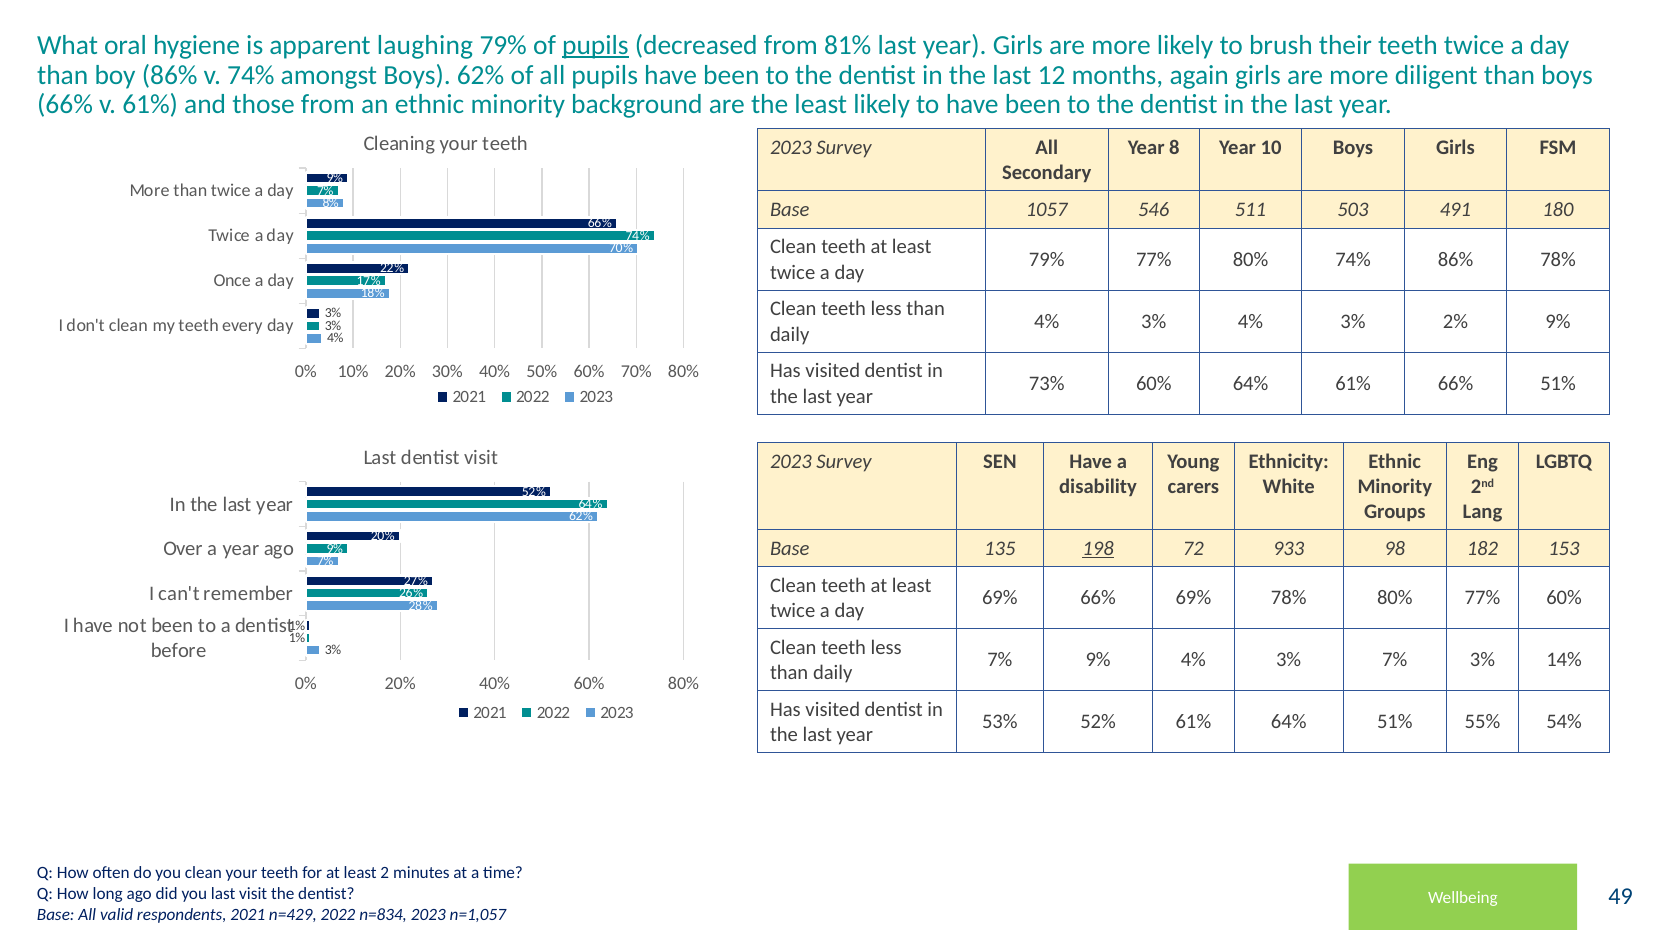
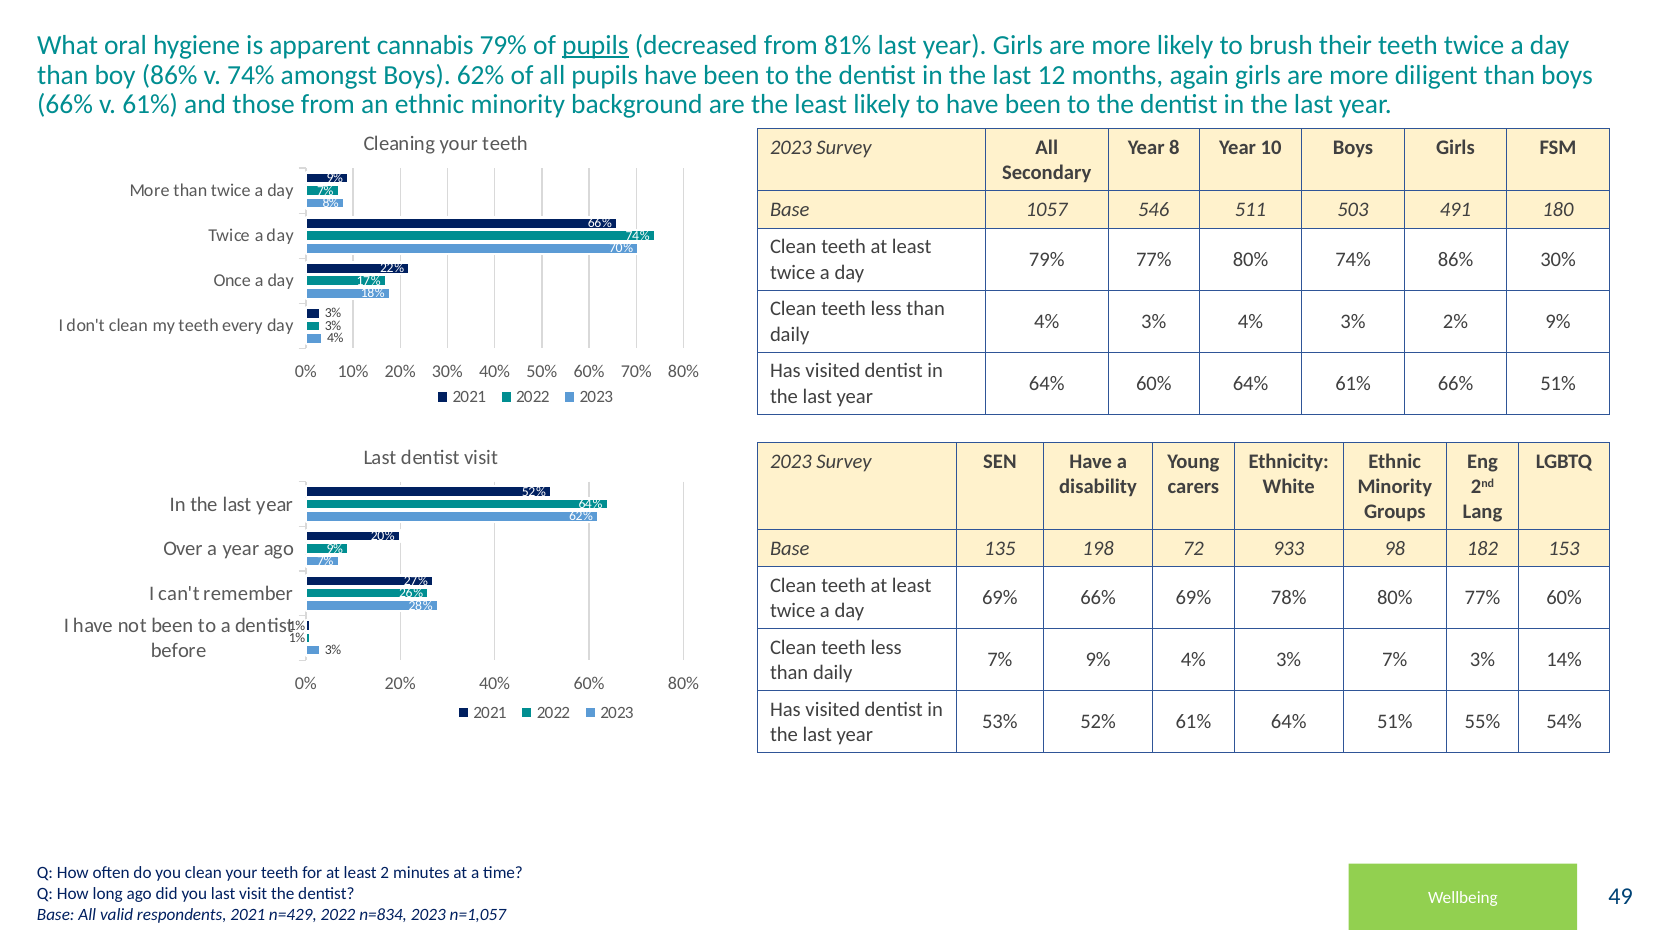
laughing: laughing -> cannabis (425, 45)
86% 78%: 78% -> 30% (1558, 259)
73%: 73% -> 64% (1047, 383)
198 underline: present -> none (1098, 548)
